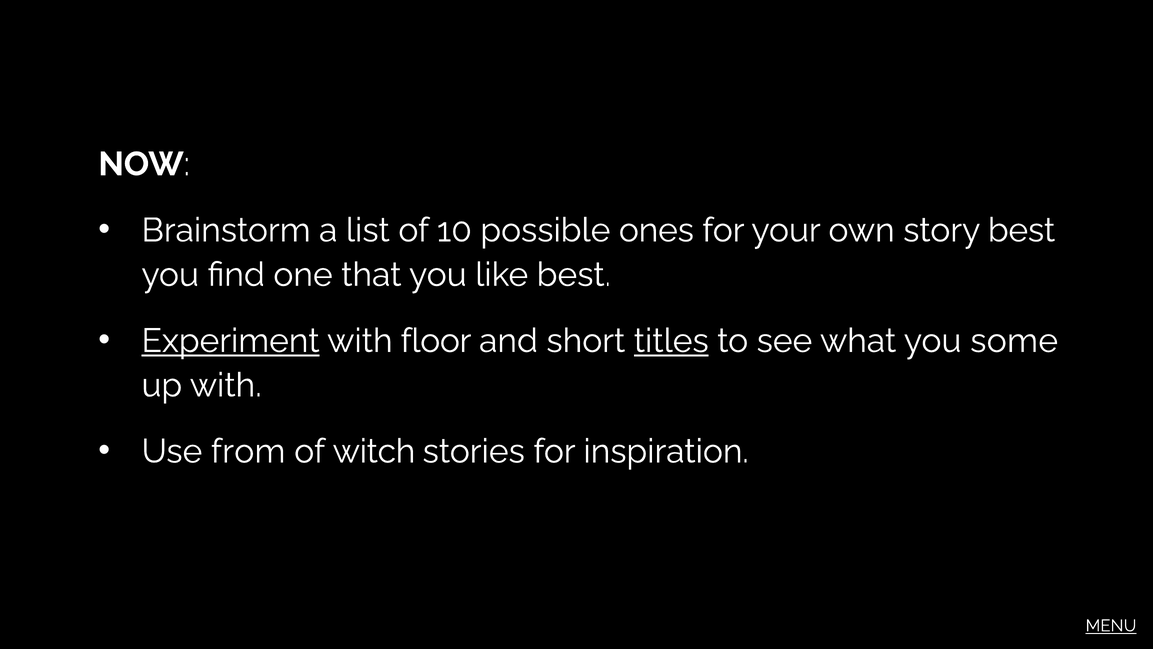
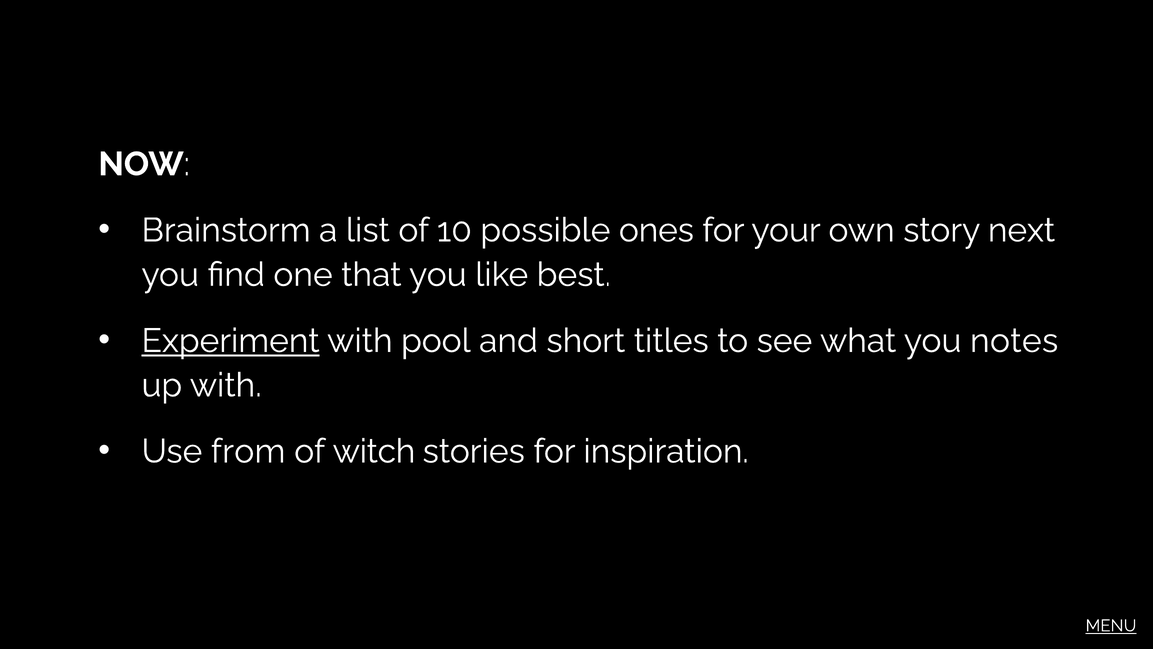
story best: best -> next (1021, 230)
floor: floor -> pool (436, 341)
titles underline: present -> none (671, 341)
some: some -> notes (1014, 341)
